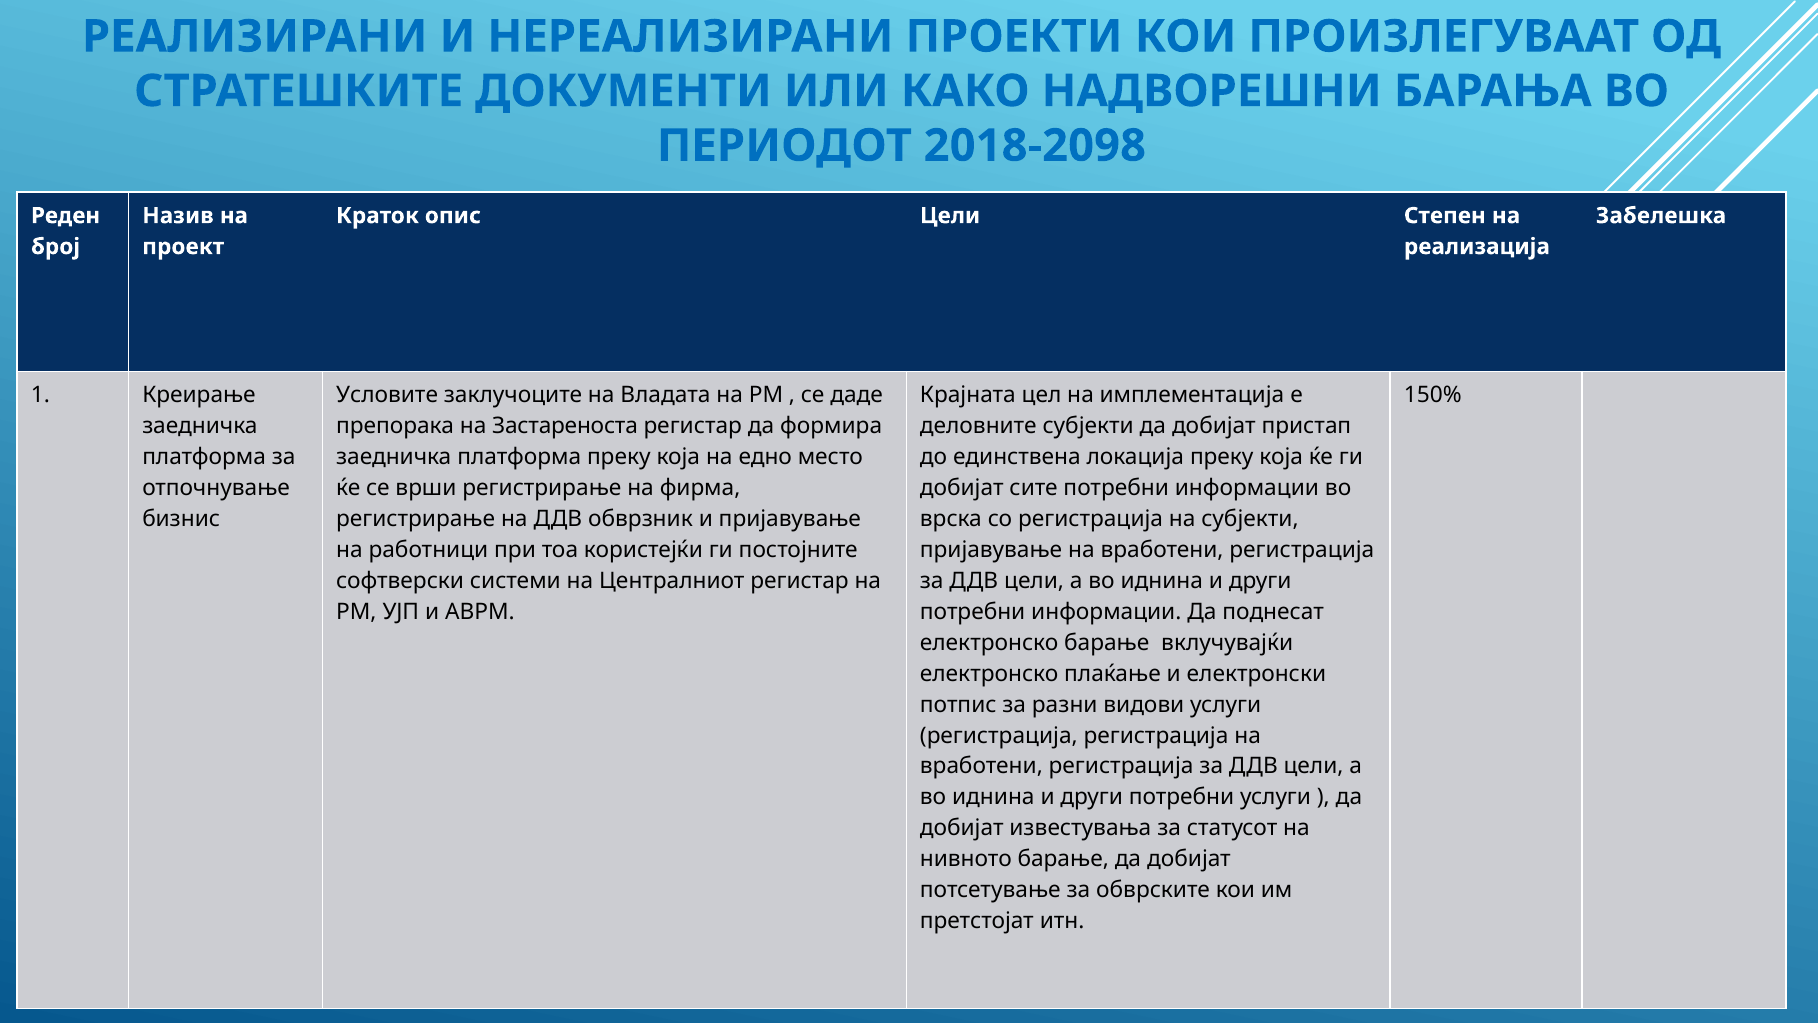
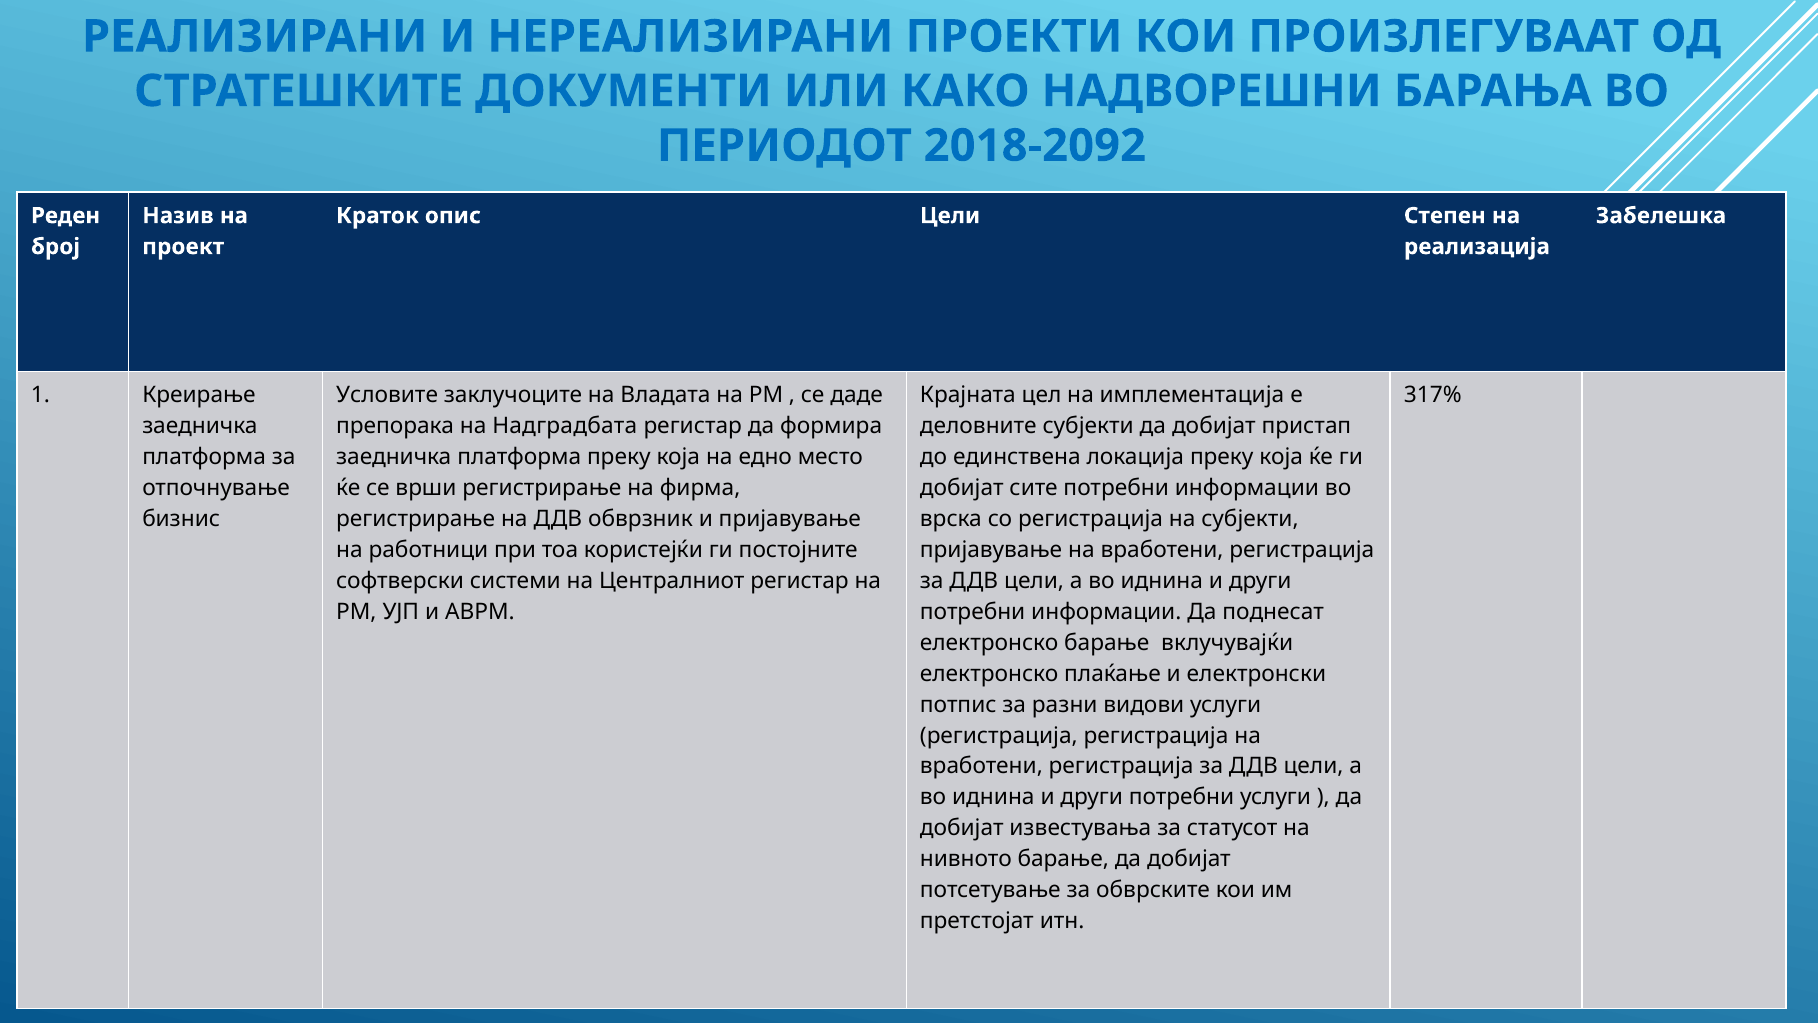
2018-2098: 2018-2098 -> 2018-2092 (1035, 146)
150%: 150% -> 317% (1433, 395)
Застареноста: Застареноста -> Надградбата (565, 426)
